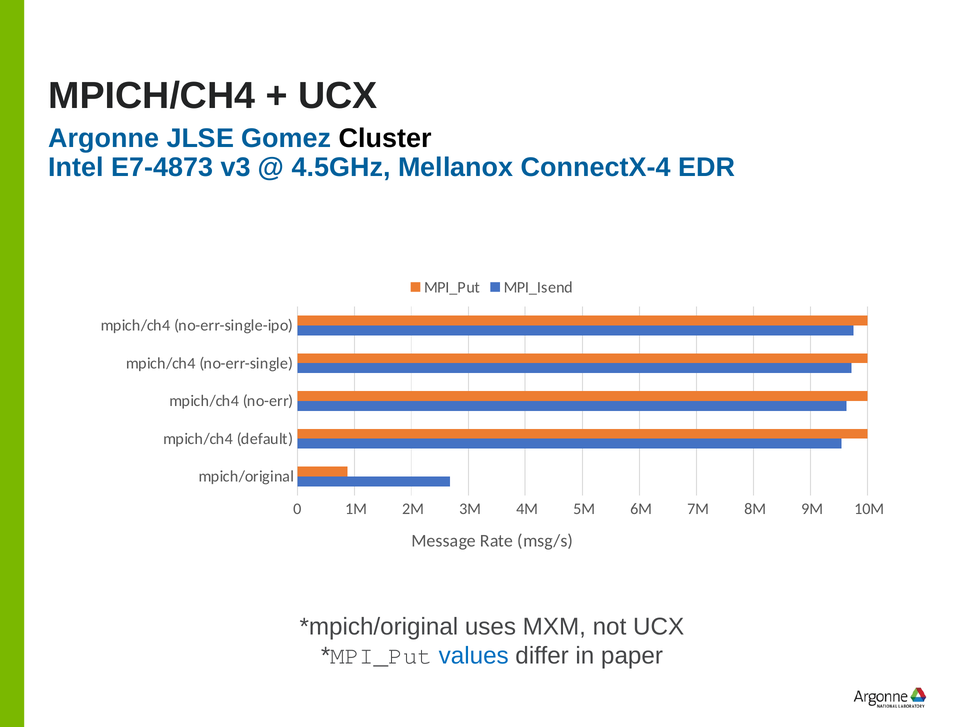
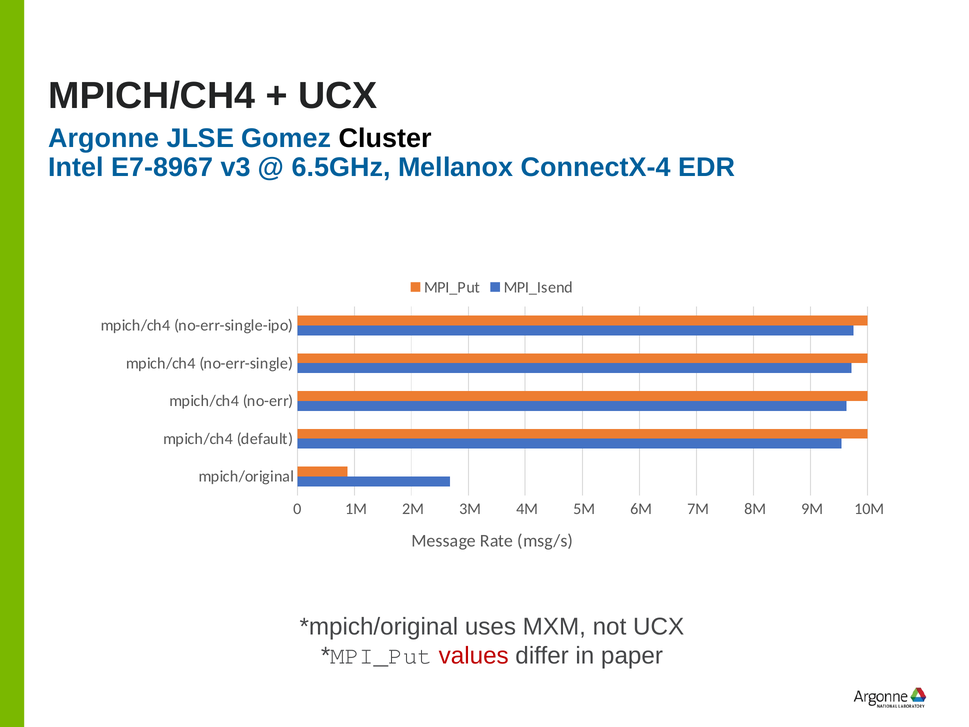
E7-4873: E7-4873 -> E7-8967 (162, 167)
4.5GHz: 4.5GHz -> 6.5GHz (341, 167)
values colour: blue -> red (474, 656)
